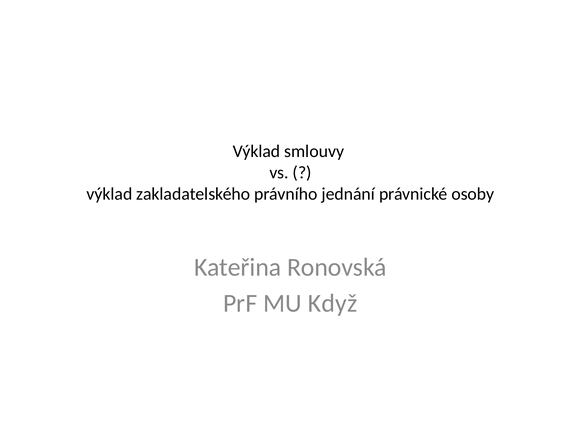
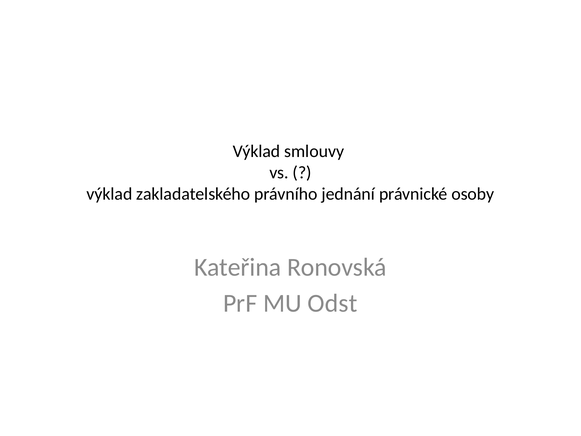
Když: Když -> Odst (333, 303)
